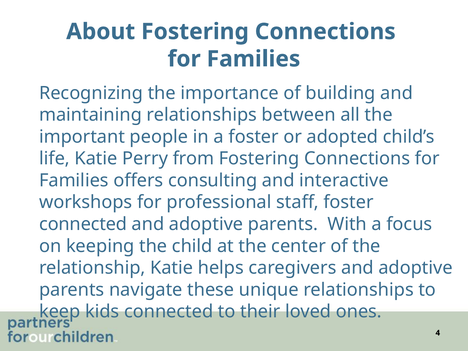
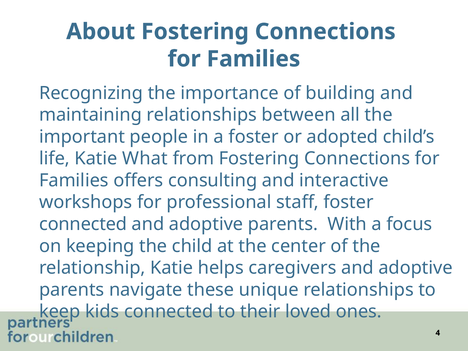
Perry: Perry -> What (145, 159)
